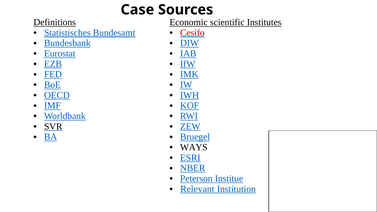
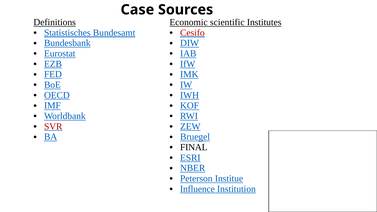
SVR colour: black -> red (53, 126)
WAYS: WAYS -> FINAL (194, 147)
Relevant: Relevant -> Influence (197, 189)
